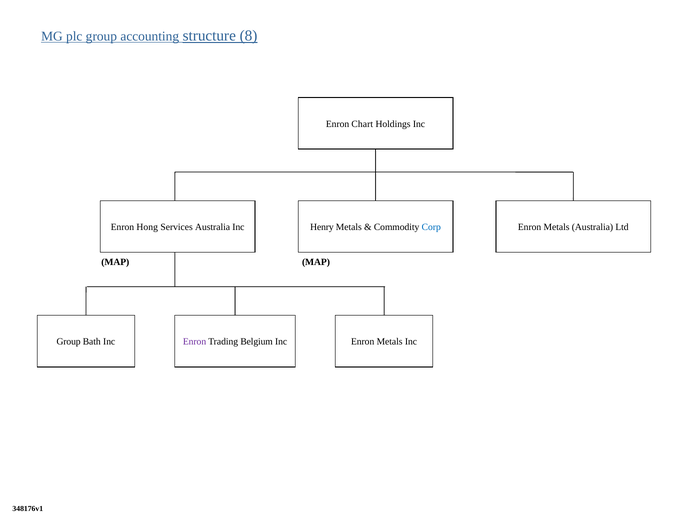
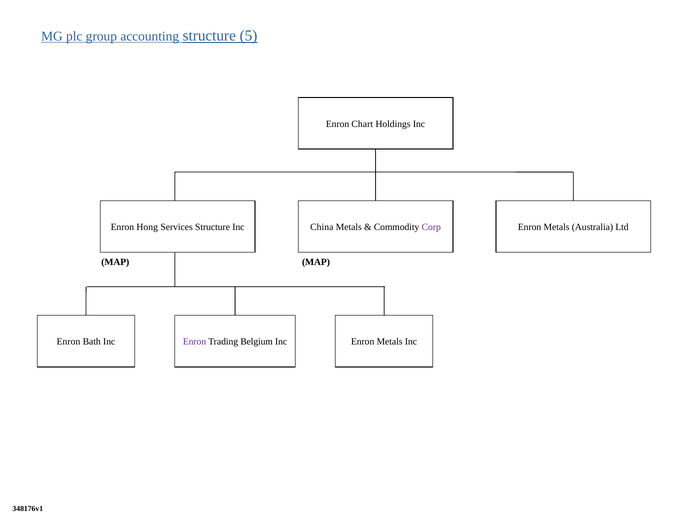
8: 8 -> 5 (249, 36)
Services Australia: Australia -> Structure (213, 227)
Henry: Henry -> China (322, 227)
Corp colour: blue -> purple (431, 227)
Group: Group -> Enron (68, 342)
